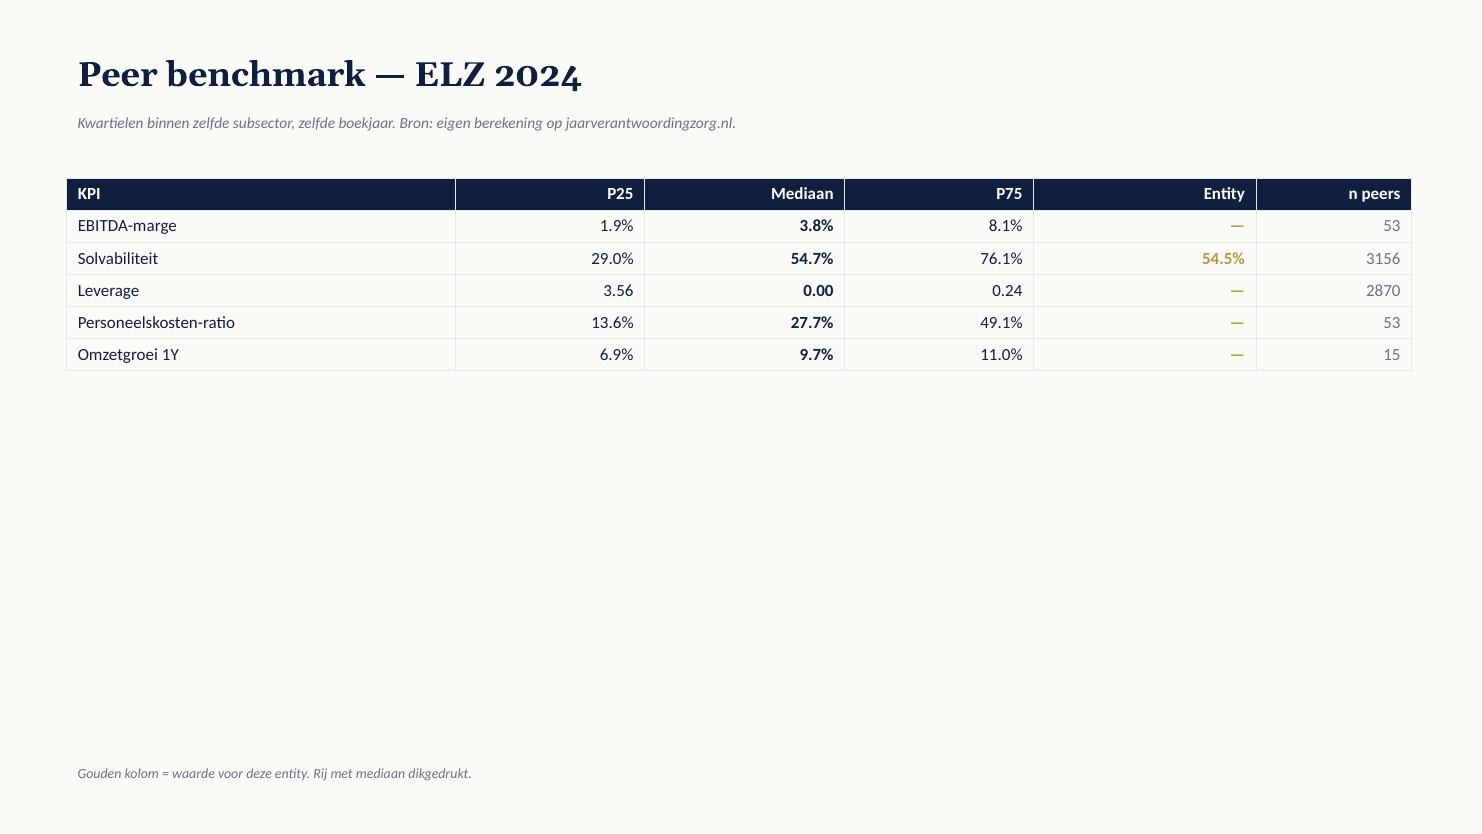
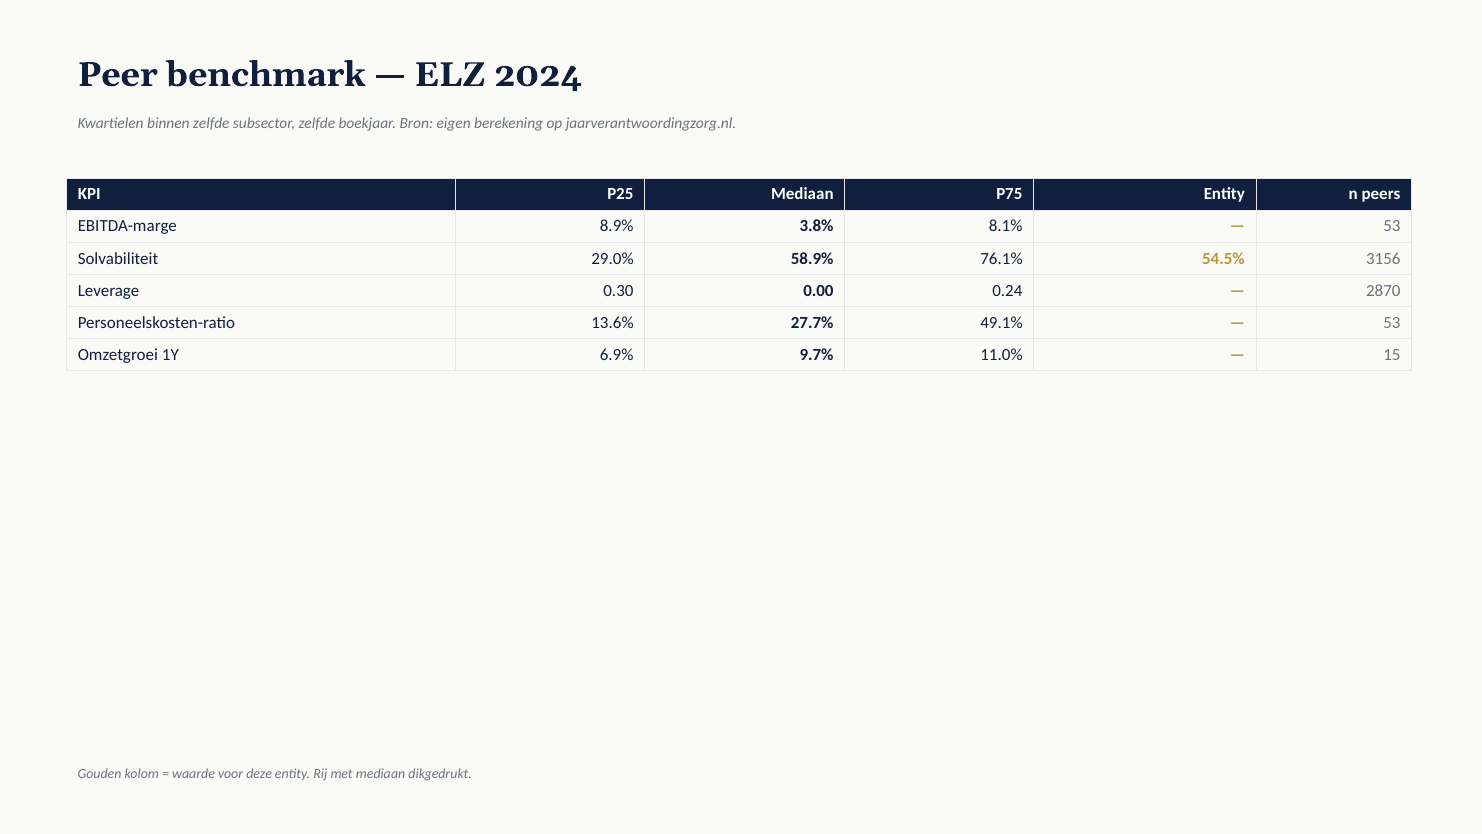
1.9%: 1.9% -> 8.9% (617, 226)
54.7%: 54.7% -> 58.9% (812, 258)
3.56: 3.56 -> 0.30 (618, 290)
